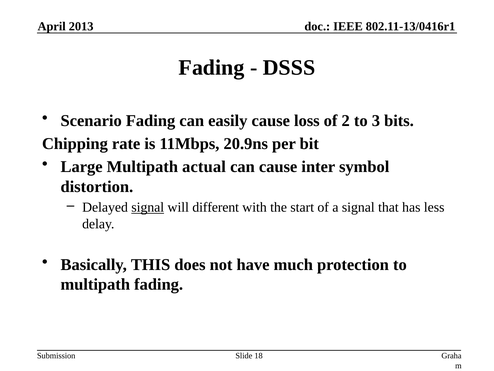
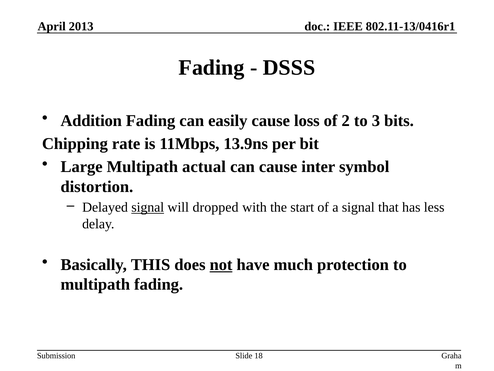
Scenario: Scenario -> Addition (91, 121)
20.9ns: 20.9ns -> 13.9ns (246, 144)
different: different -> dropped (216, 207)
not underline: none -> present (221, 264)
